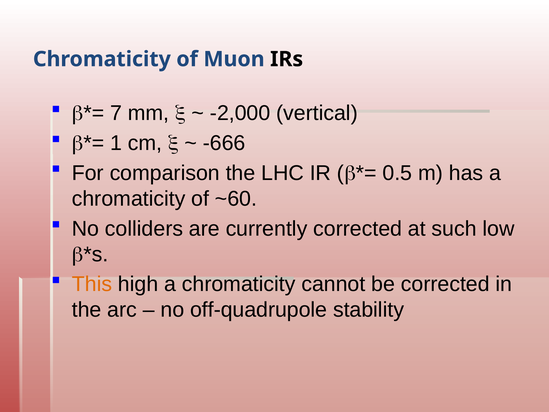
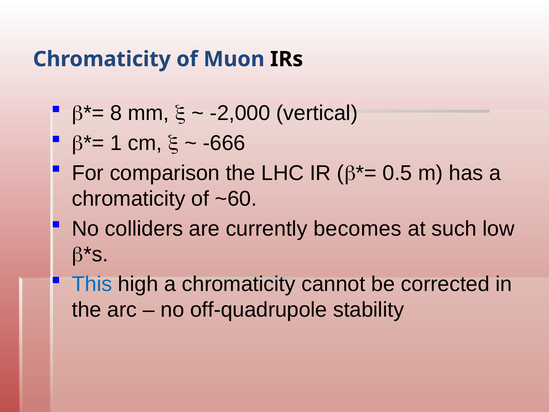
7: 7 -> 8 (116, 113)
currently corrected: corrected -> becomes (358, 229)
This colour: orange -> blue (92, 284)
